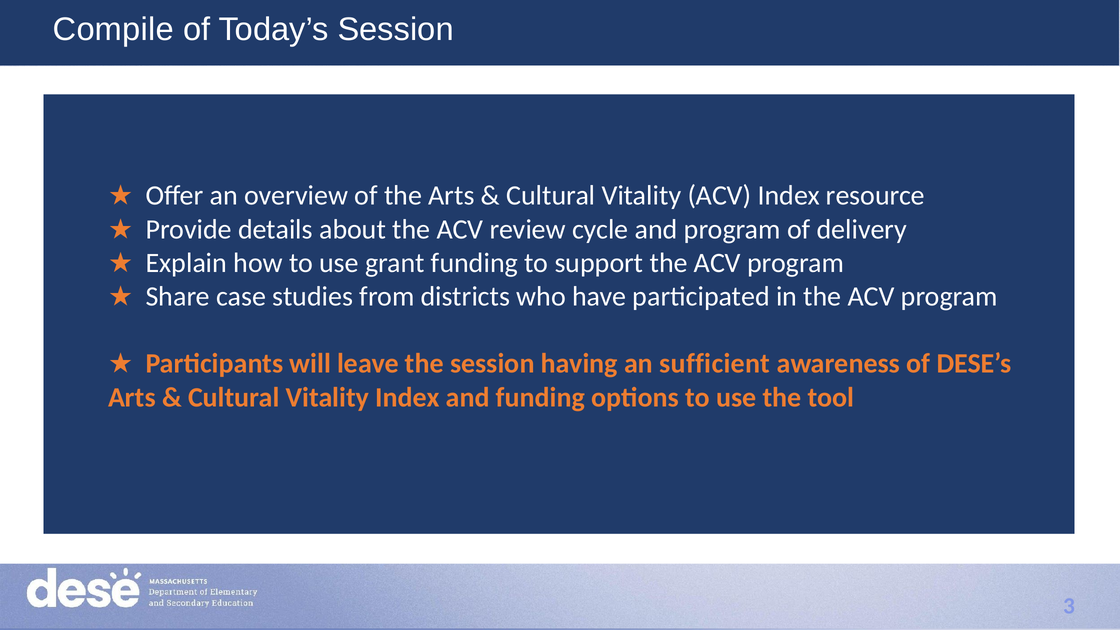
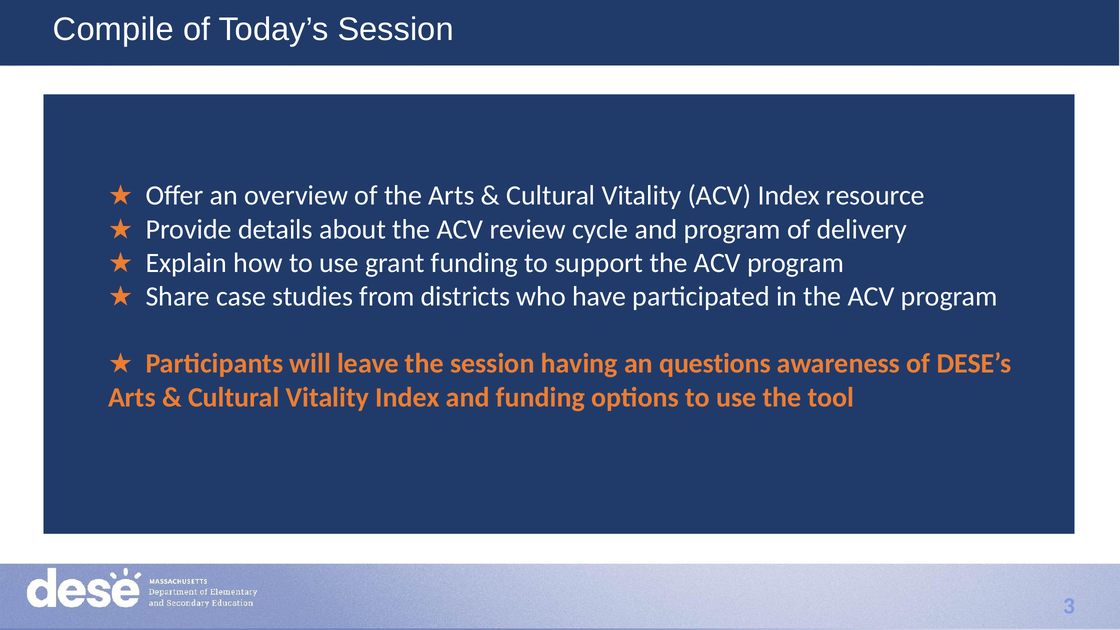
sufficient: sufficient -> questions (715, 364)
